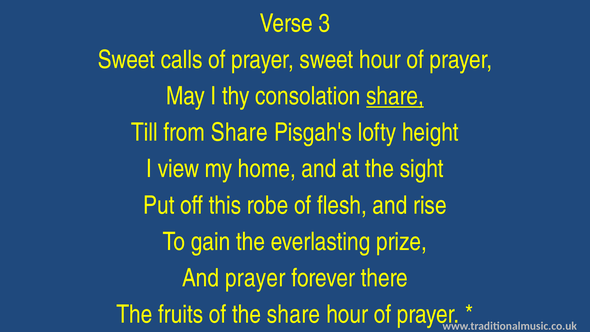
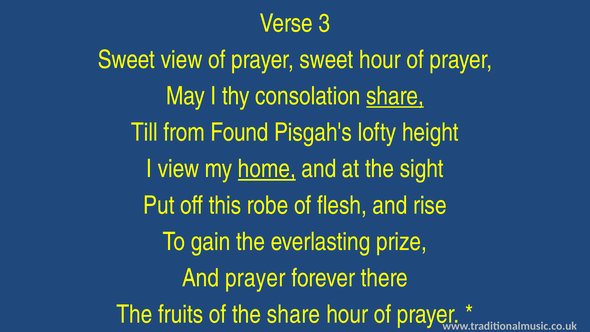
Sweet calls: calls -> view (182, 60)
from Share: Share -> Found (240, 132)
home underline: none -> present (267, 169)
